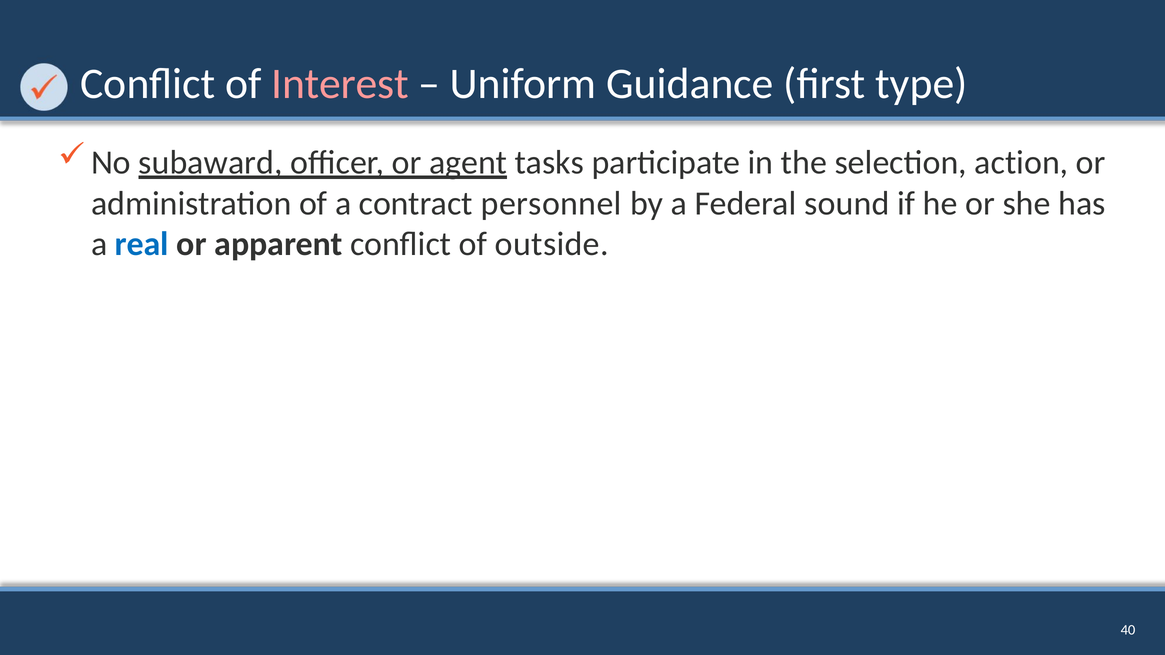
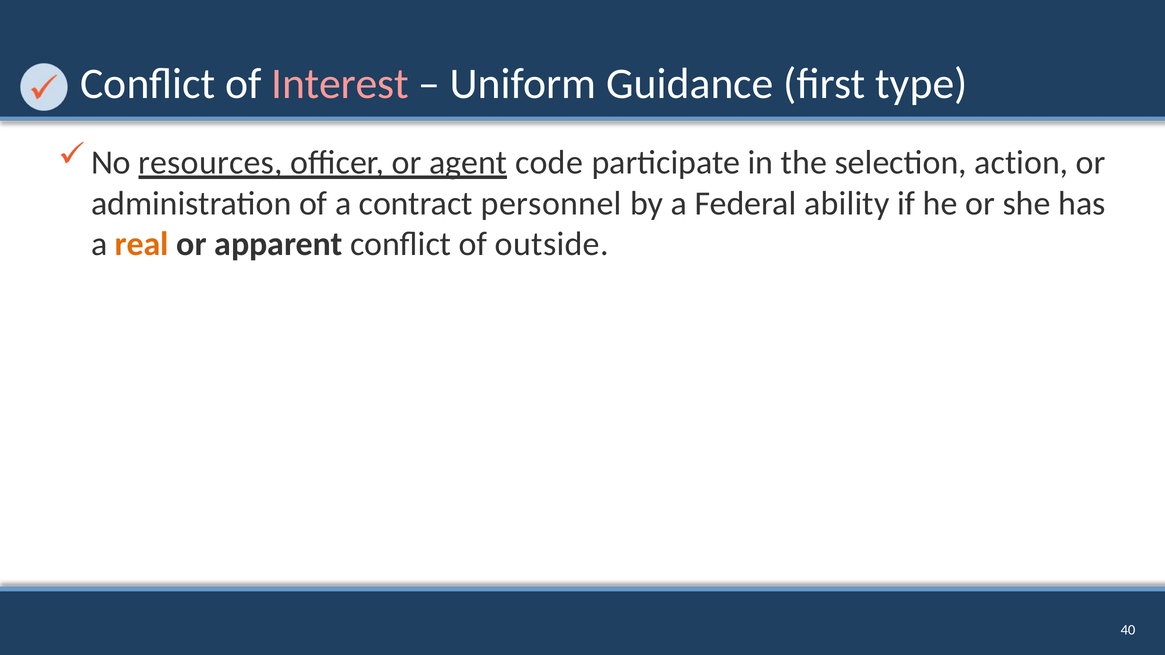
subaward: subaward -> resources (210, 163)
tasks: tasks -> code (549, 163)
sound: sound -> ability (847, 204)
real colour: blue -> orange (142, 244)
